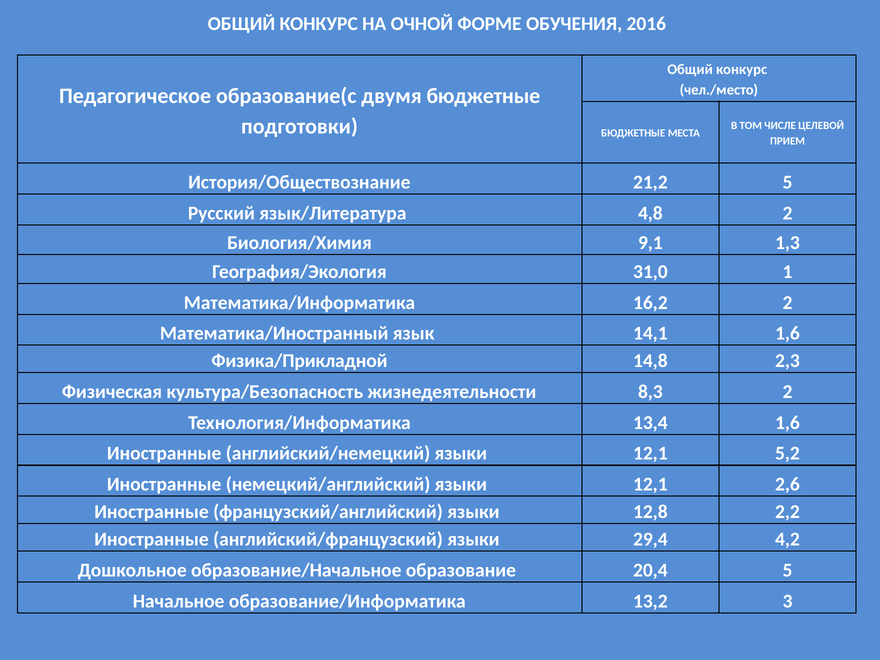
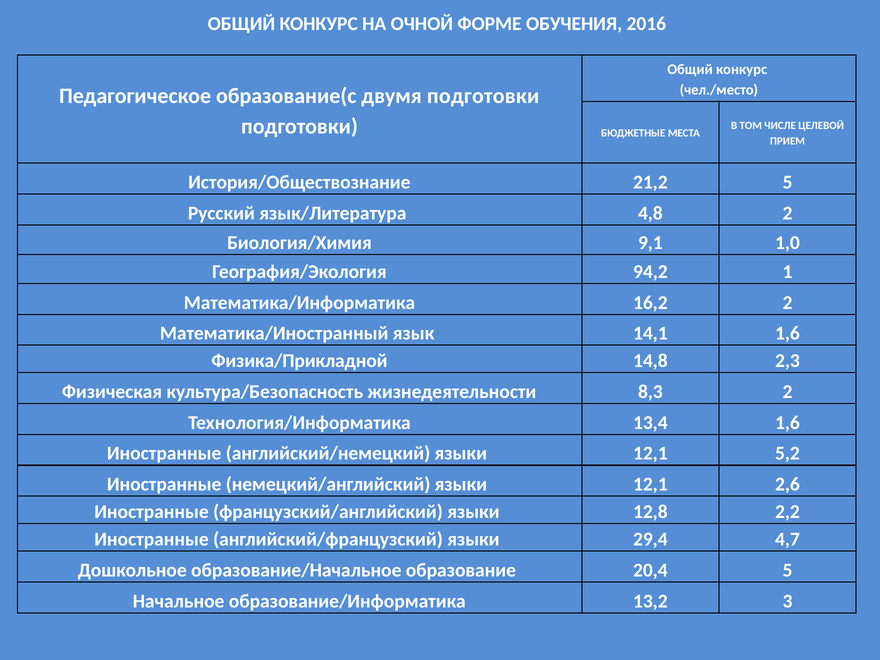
двумя бюджетные: бюджетные -> подготовки (483, 96)
1,3: 1,3 -> 1,0 (787, 243)
31,0: 31,0 -> 94,2 (650, 272)
4,2: 4,2 -> 4,7 (787, 539)
